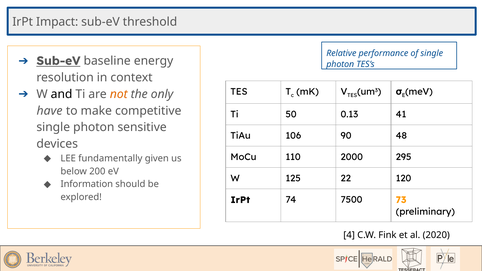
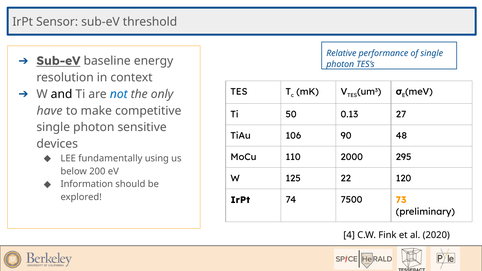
Impact: Impact -> Sensor (57, 22)
not colour: orange -> blue (119, 94)
41: 41 -> 27 (401, 115)
given: given -> using (157, 158)
